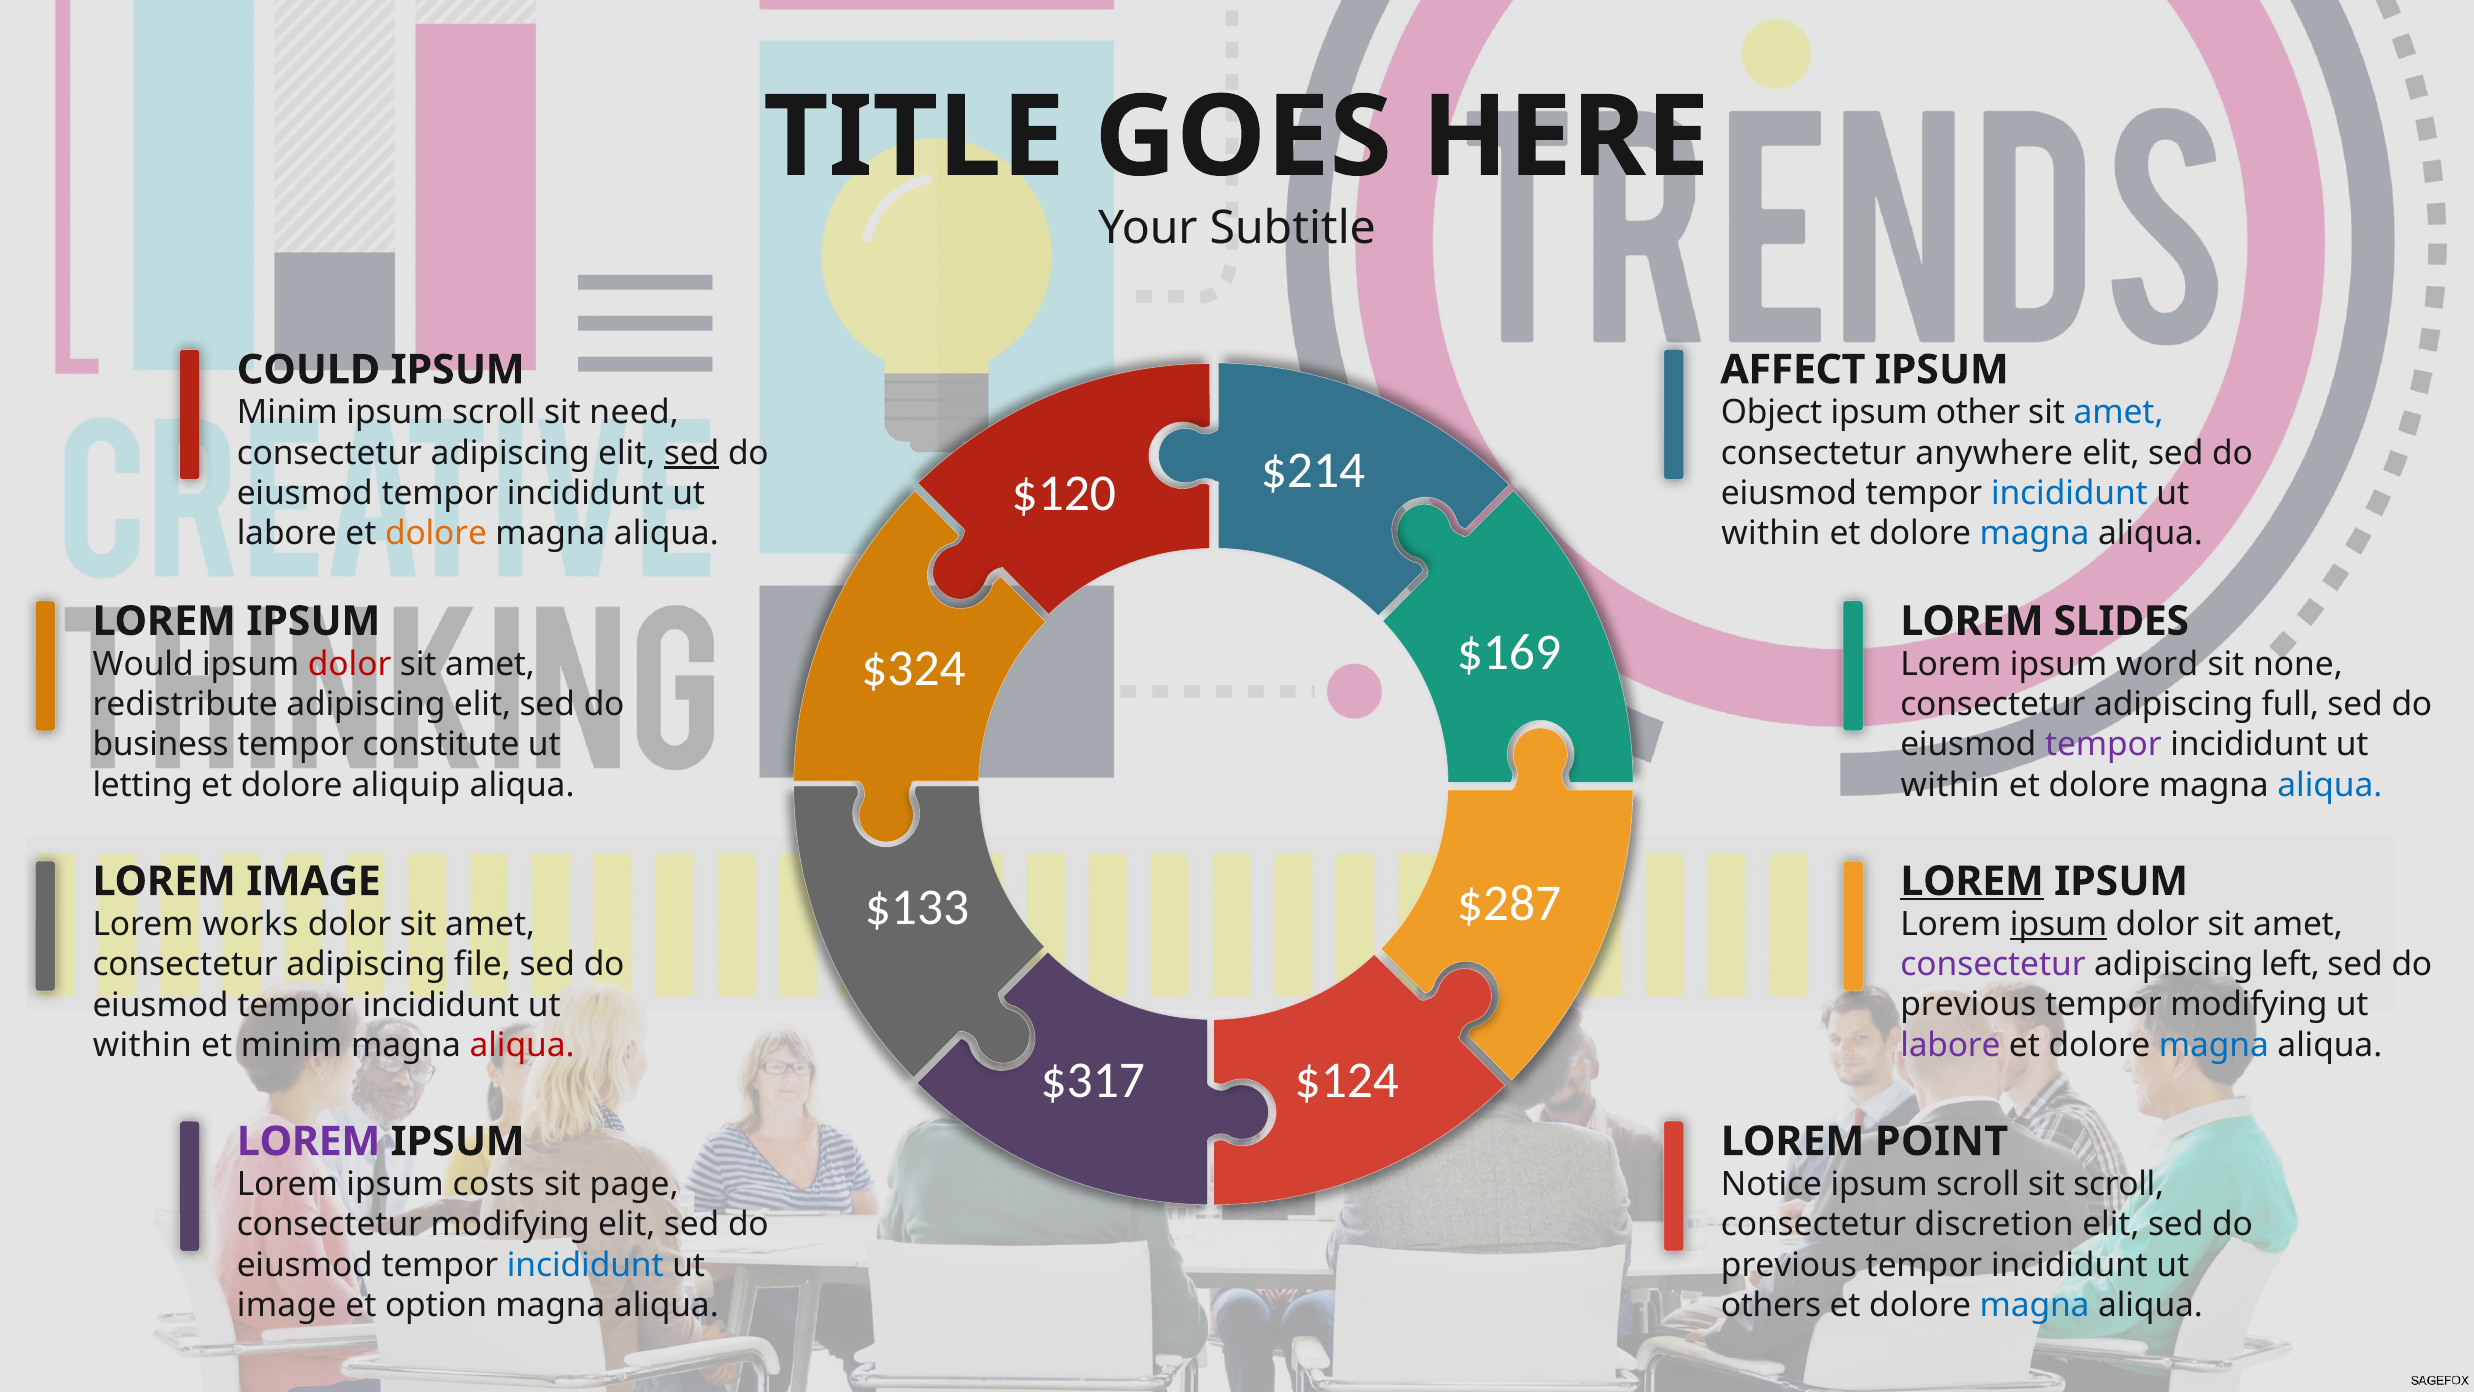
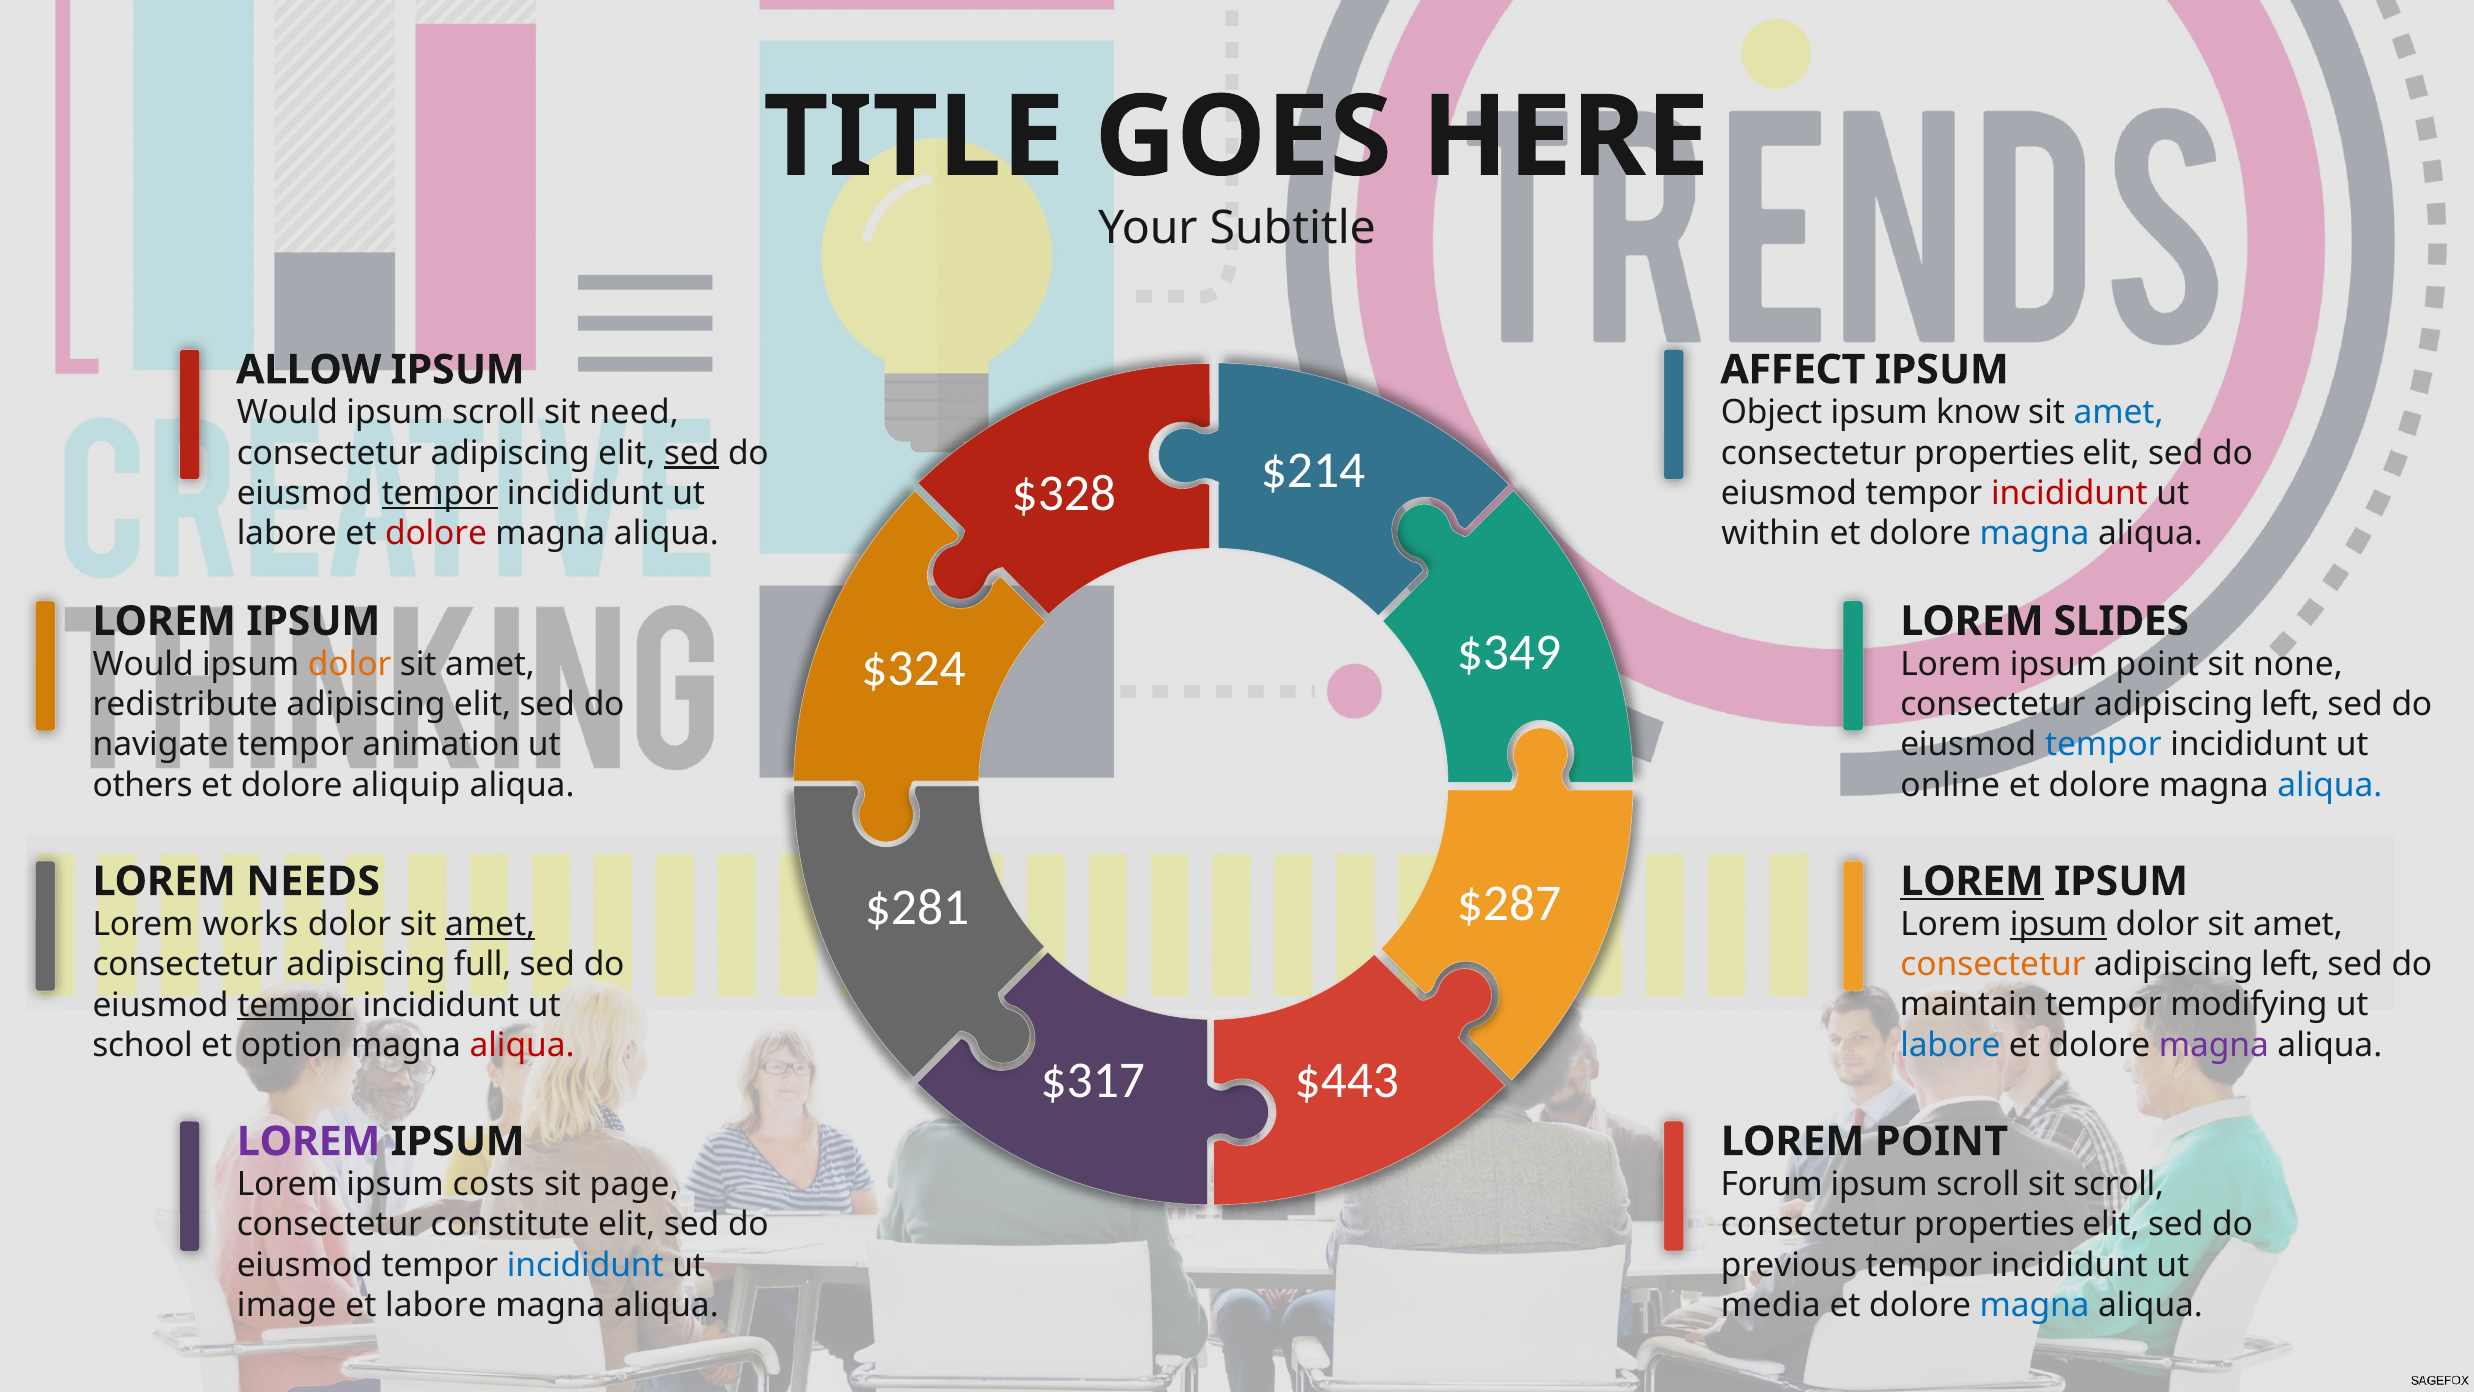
COULD: COULD -> ALLOW (309, 370)
other: other -> know (1978, 413)
Minim: Minim -> Would (287, 413)
anywhere: anywhere -> properties (1994, 453)
$120: $120 -> $328 (1064, 494)
tempor underline: none -> present (440, 493)
incididunt colour: blue -> red (2069, 493)
dolore colour: orange -> red (436, 533)
$169: $169 -> $349 (1509, 652)
dolor colour: red -> orange (350, 664)
ipsum word: word -> point (2157, 664)
full: full -> left (2290, 704)
tempor colour: purple -> blue (2103, 745)
business: business -> navigate (161, 745)
constitute: constitute -> animation (441, 745)
letting: letting -> others (143, 785)
within: within -> online (1950, 785)
LOREM IMAGE: IMAGE -> NEEDS (313, 881)
$133: $133 -> $281 (917, 907)
amet underline: none -> present (490, 924)
consectetur colour: purple -> orange (1993, 964)
file: file -> full (483, 964)
tempor underline: none -> present (296, 1005)
previous: previous -> maintain (1969, 1005)
within: within -> school (143, 1045)
et minim: minim -> option (292, 1045)
labore colour: purple -> blue (1950, 1045)
magna colour: blue -> purple (2214, 1045)
$124: $124 -> $443 (1347, 1080)
Notice: Notice -> Forum (1772, 1184)
consectetur modifying: modifying -> constitute (510, 1225)
discretion: discretion -> properties (1994, 1224)
et option: option -> labore (436, 1305)
others: others -> media (1771, 1305)
